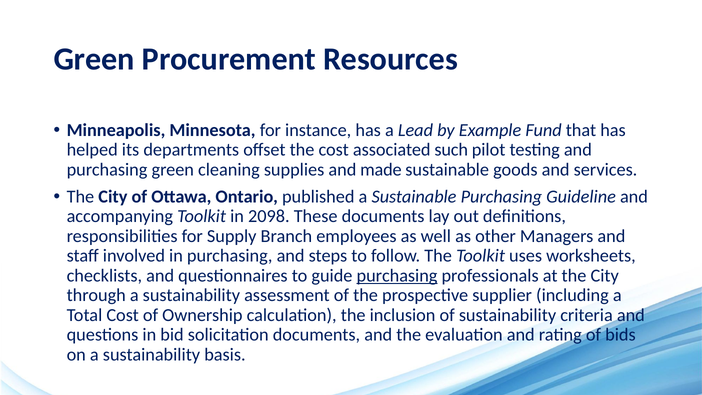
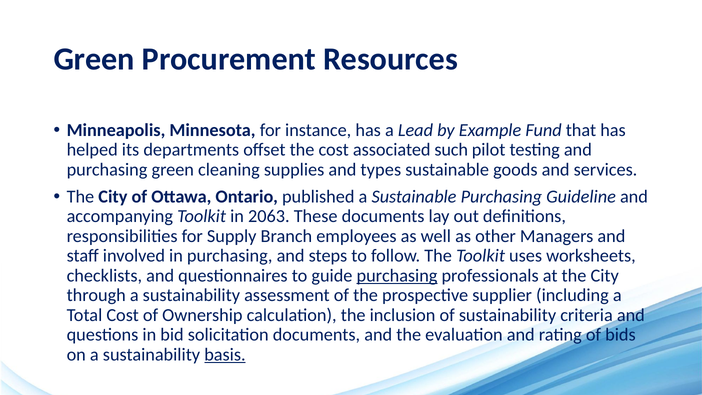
made: made -> types (381, 169)
2098: 2098 -> 2063 (269, 216)
basis underline: none -> present (225, 354)
